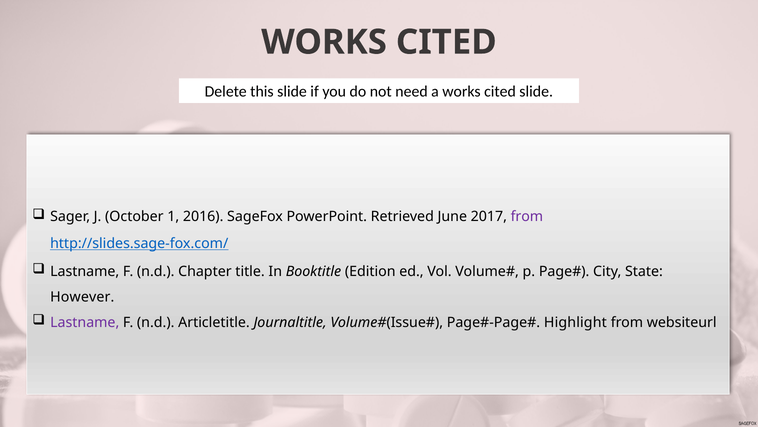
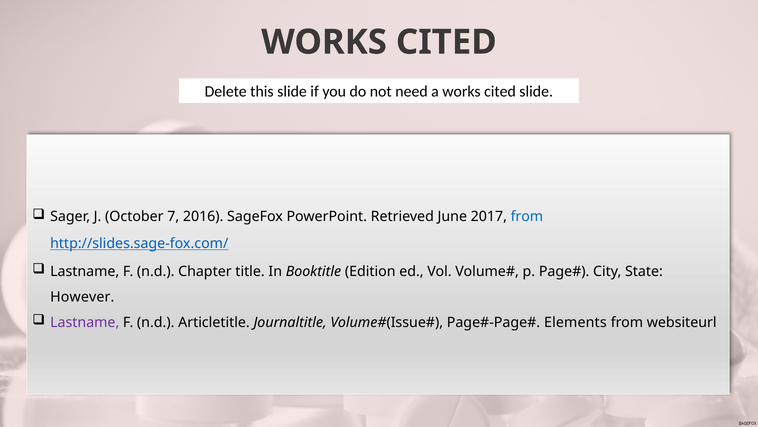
1: 1 -> 7 (173, 216)
from colour: purple -> blue (527, 216)
Highlight: Highlight -> Elements (575, 322)
